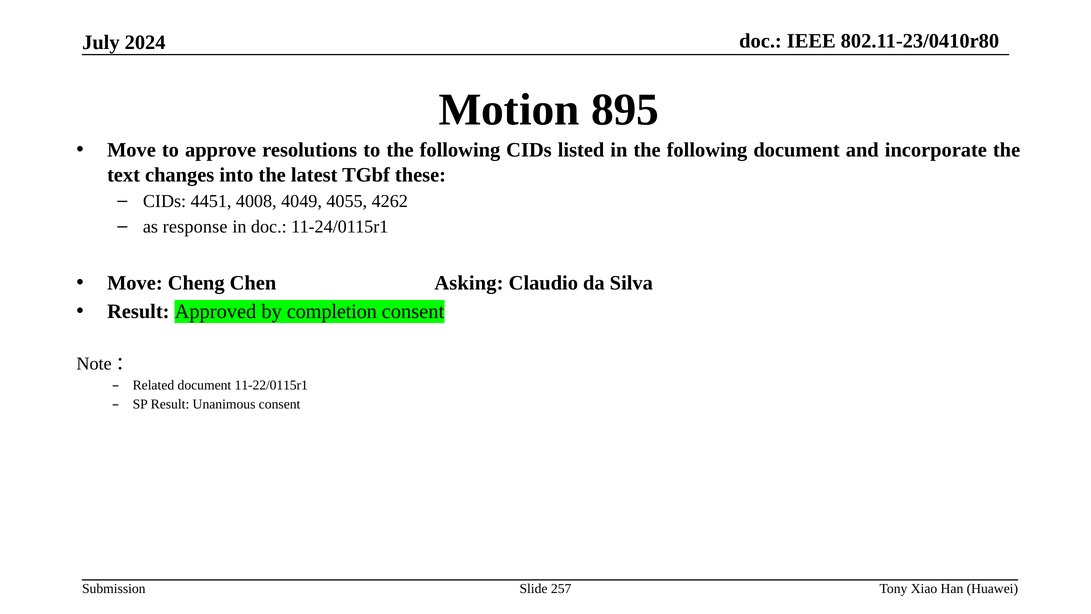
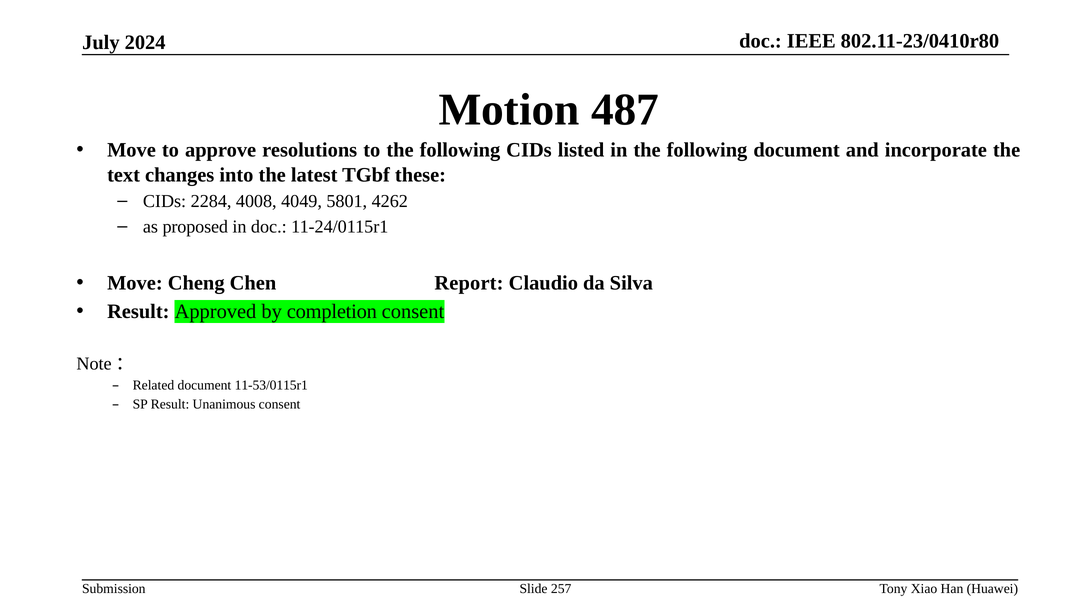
895: 895 -> 487 (625, 110)
4451: 4451 -> 2284 (211, 201)
4055: 4055 -> 5801 (347, 201)
response: response -> proposed (195, 227)
Asking: Asking -> Report (469, 283)
11-22/0115r1: 11-22/0115r1 -> 11-53/0115r1 (271, 385)
